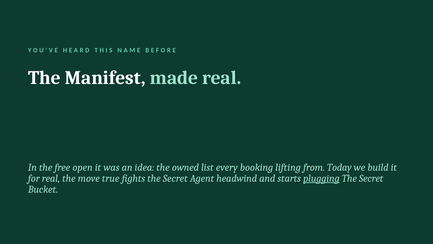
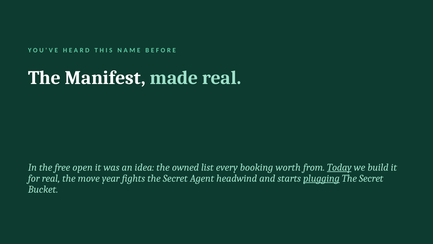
lifting: lifting -> worth (288, 167)
Today underline: none -> present (339, 167)
true: true -> year (111, 178)
